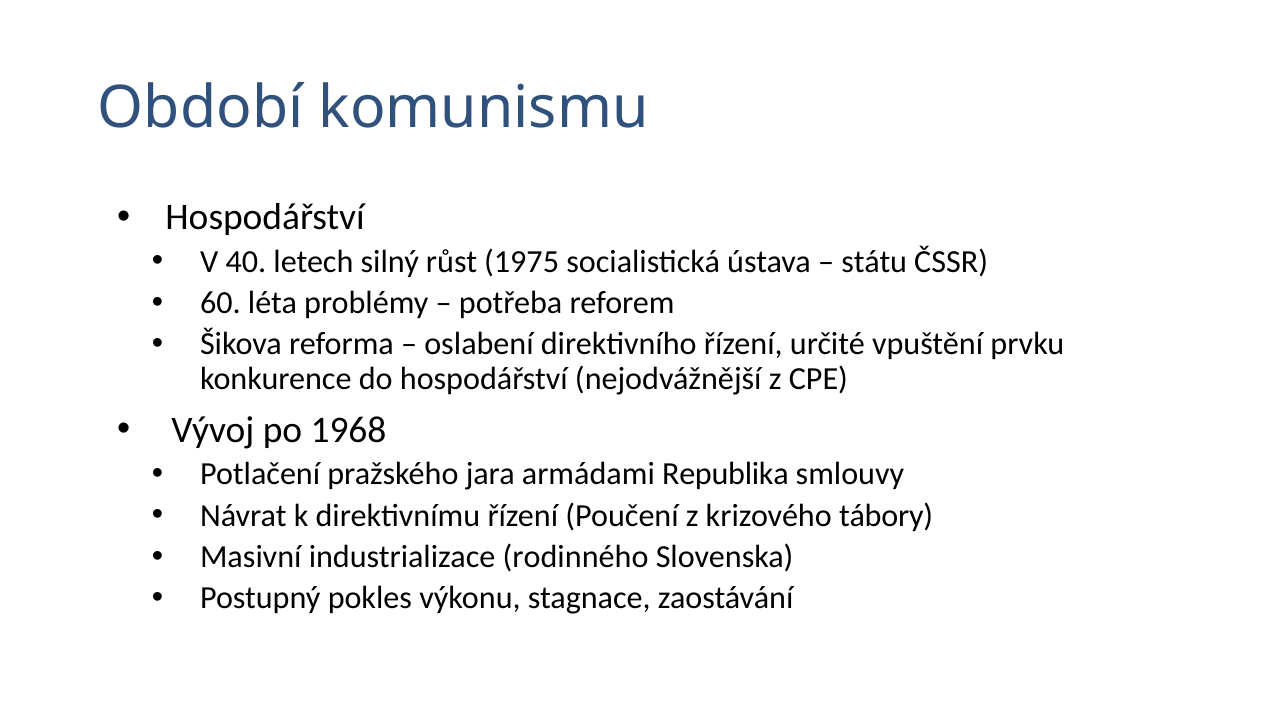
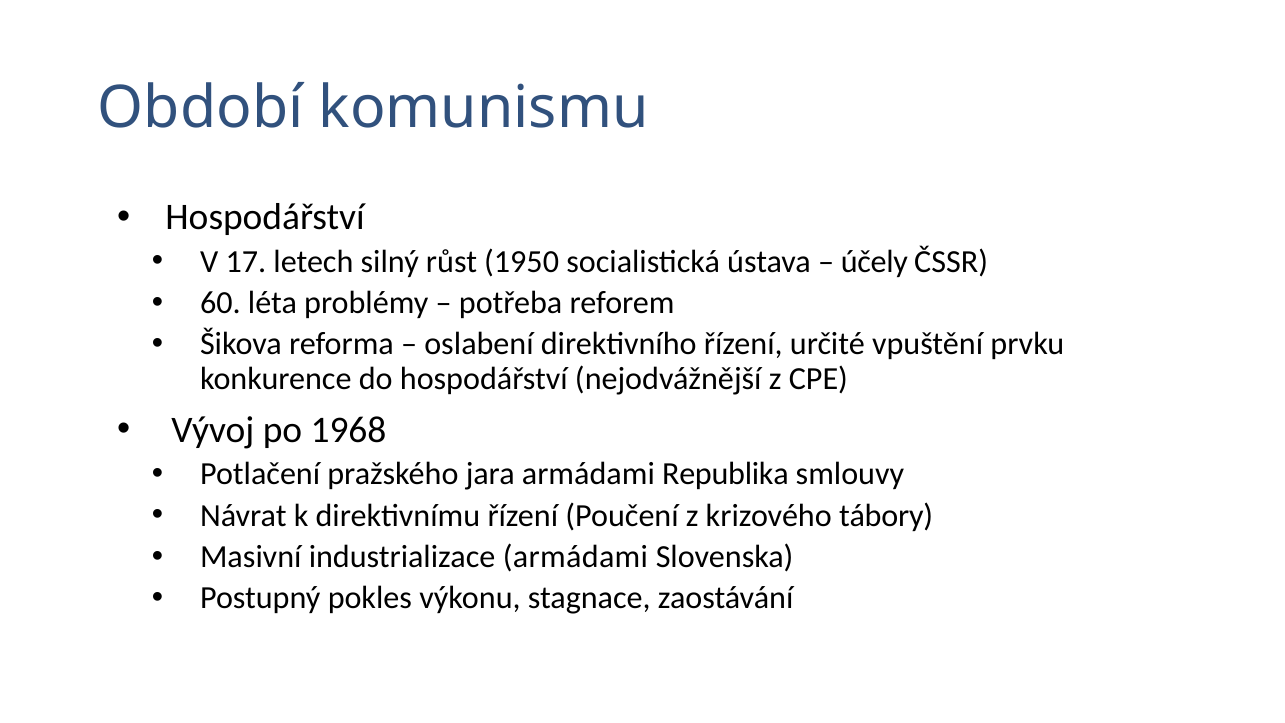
40: 40 -> 17 (246, 261)
1975: 1975 -> 1950 (522, 261)
státu: státu -> účely (874, 261)
industrializace rodinného: rodinného -> armádami (575, 557)
